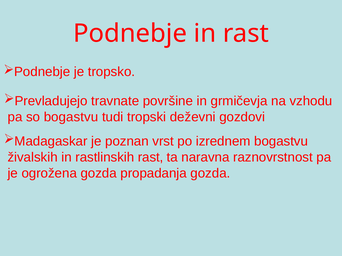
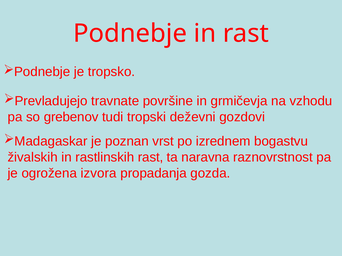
so bogastvu: bogastvu -> grebenov (71, 117)
ogrožena gozda: gozda -> izvora (99, 173)
